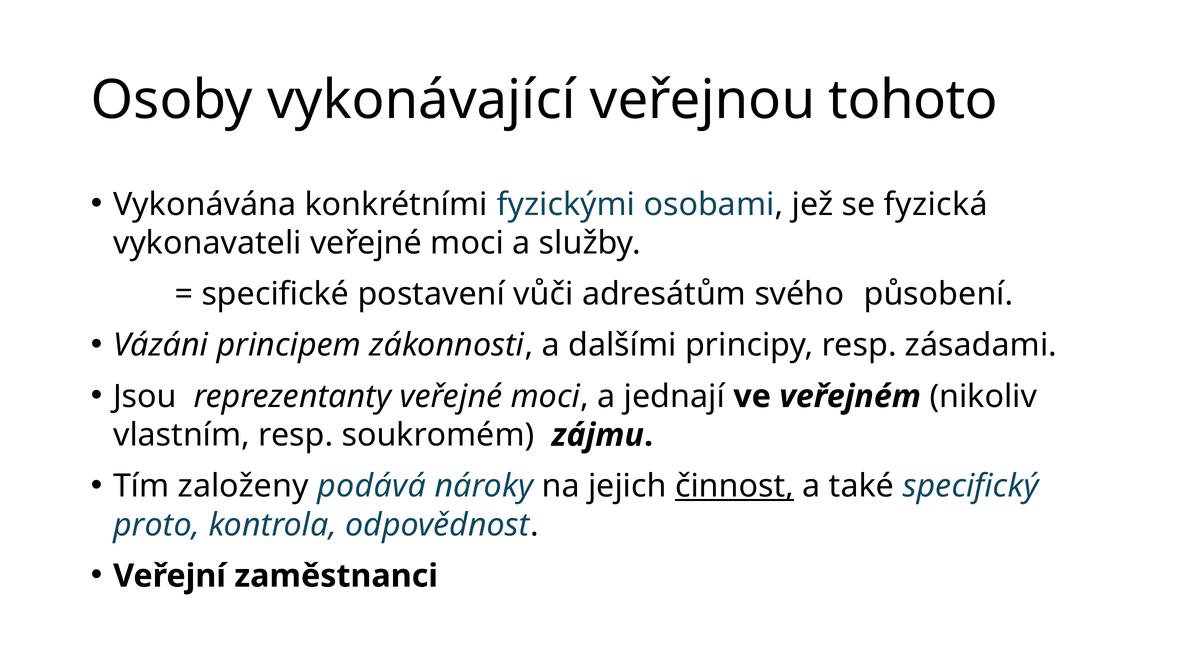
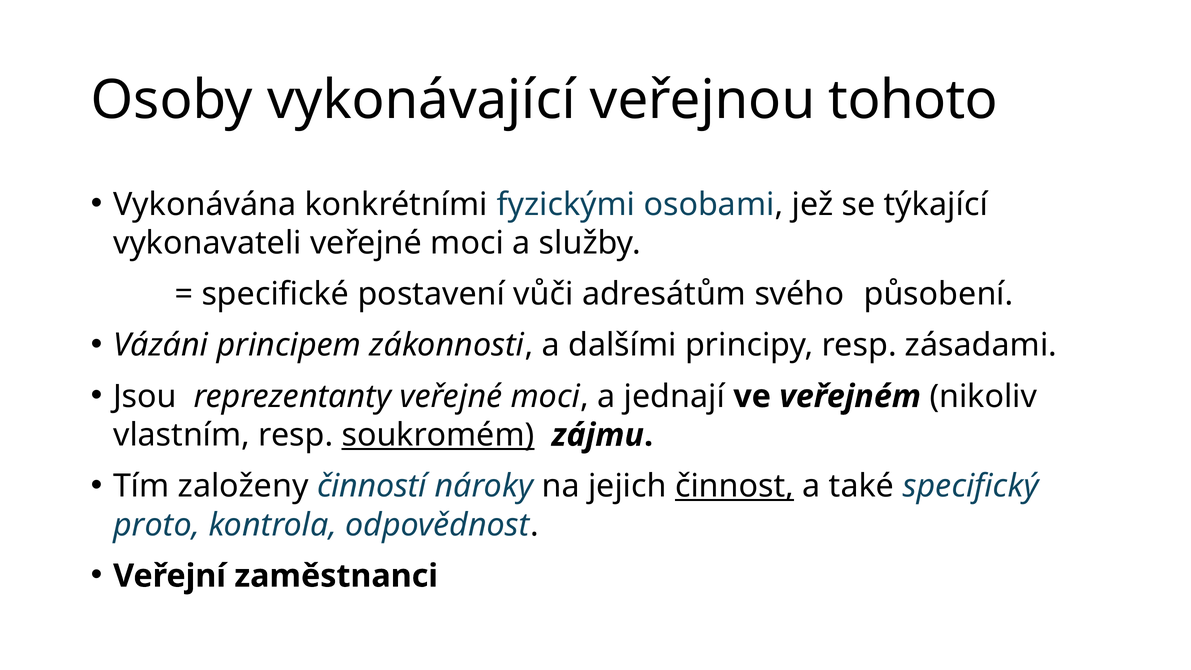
fyzická: fyzická -> týkající (936, 204)
soukromém underline: none -> present (438, 435)
podává: podává -> činností (372, 486)
